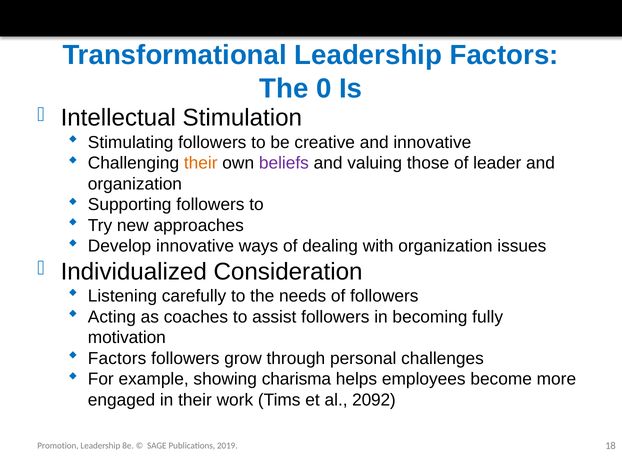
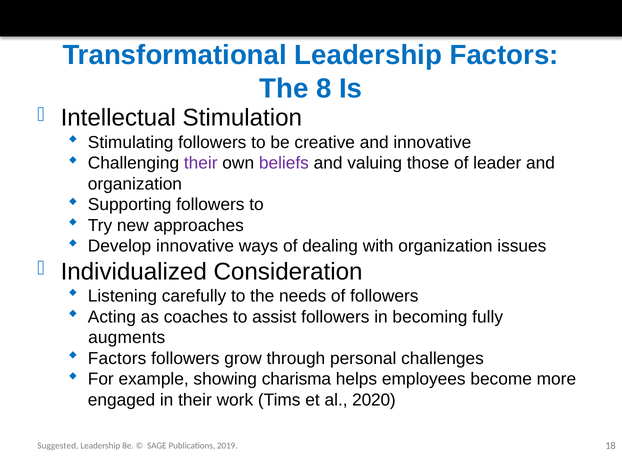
0: 0 -> 8 (324, 88)
their colour: orange -> purple (201, 163)
motivation: motivation -> augments (127, 337)
2092: 2092 -> 2020 (374, 399)
Promotion: Promotion -> Suggested (58, 445)
